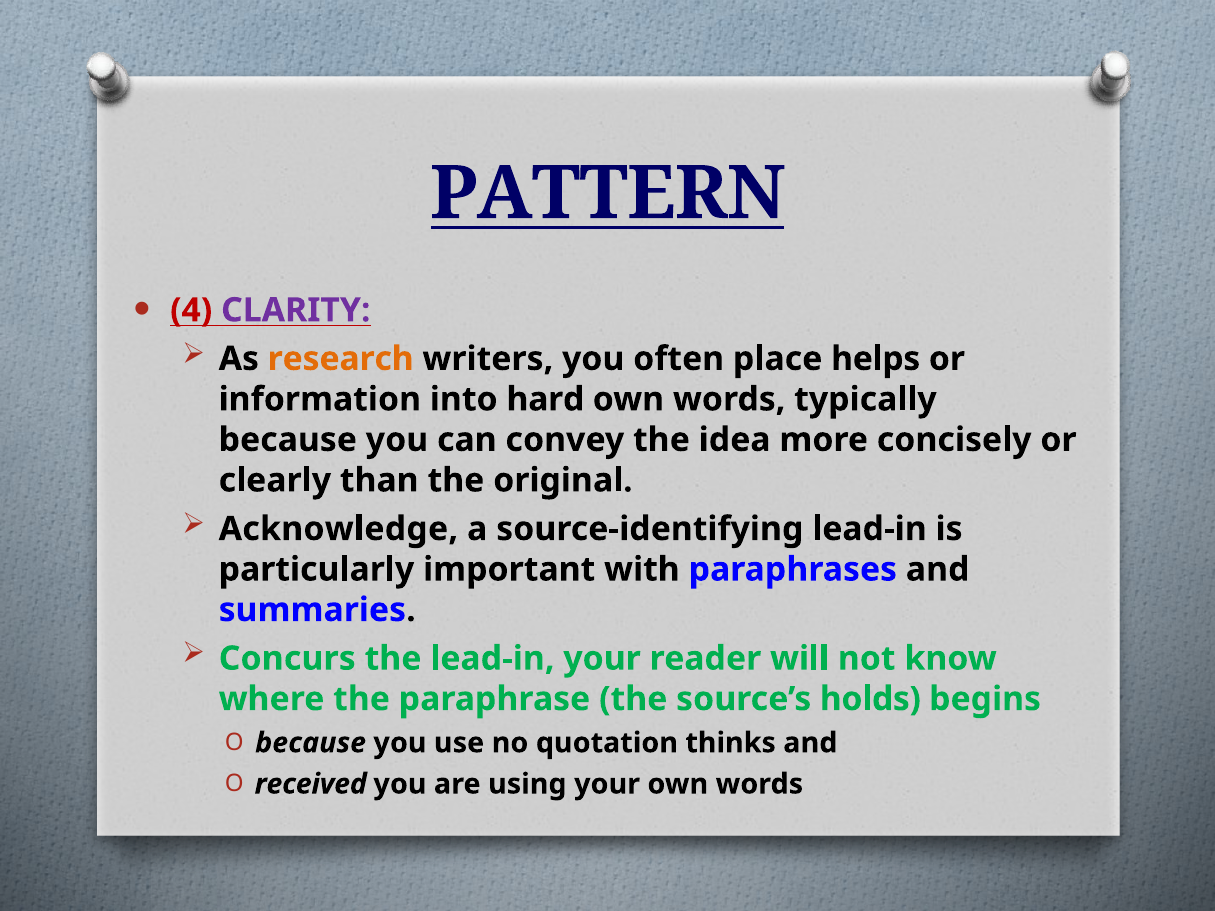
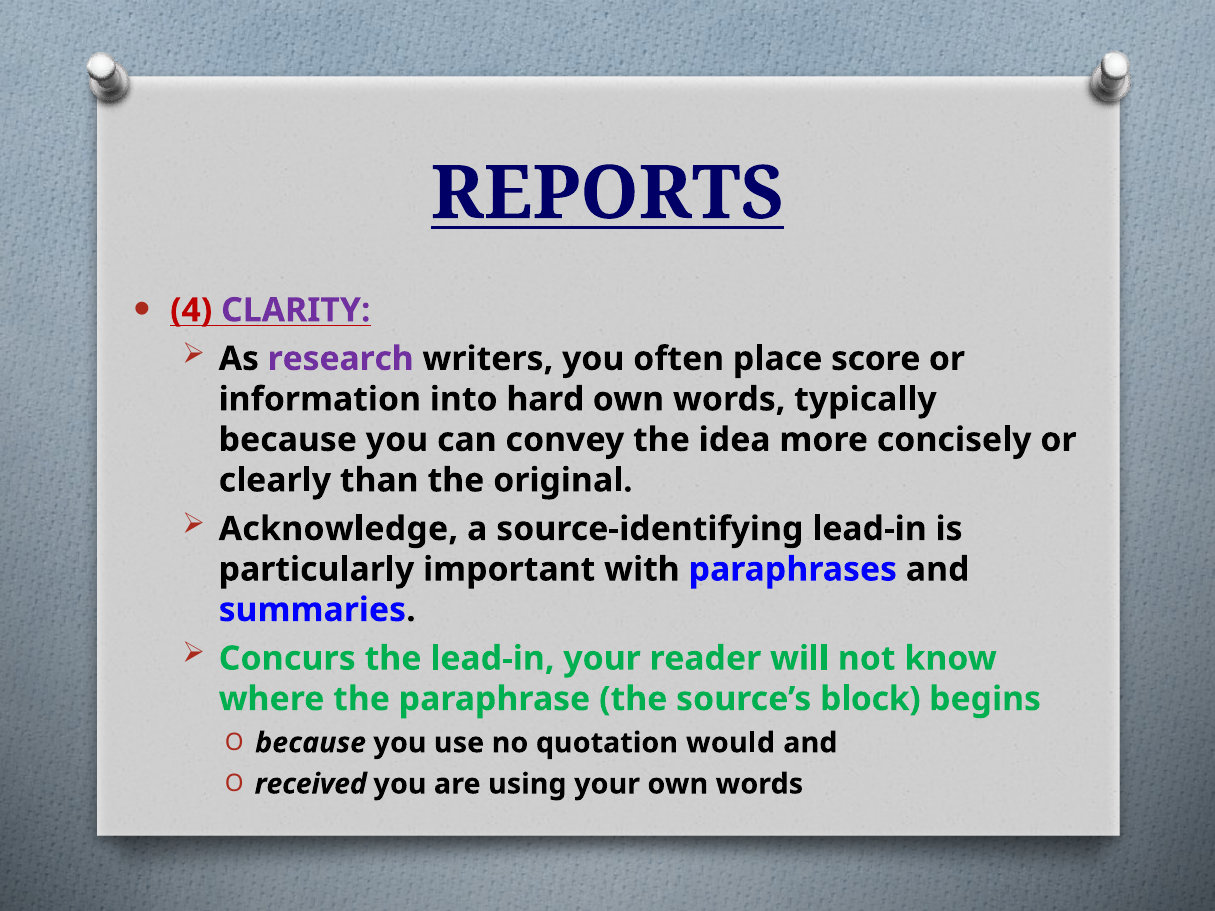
PATTERN: PATTERN -> REPORTS (607, 194)
research colour: orange -> purple (341, 359)
helps: helps -> score (876, 359)
holds: holds -> block (870, 699)
thinks: thinks -> would (730, 743)
